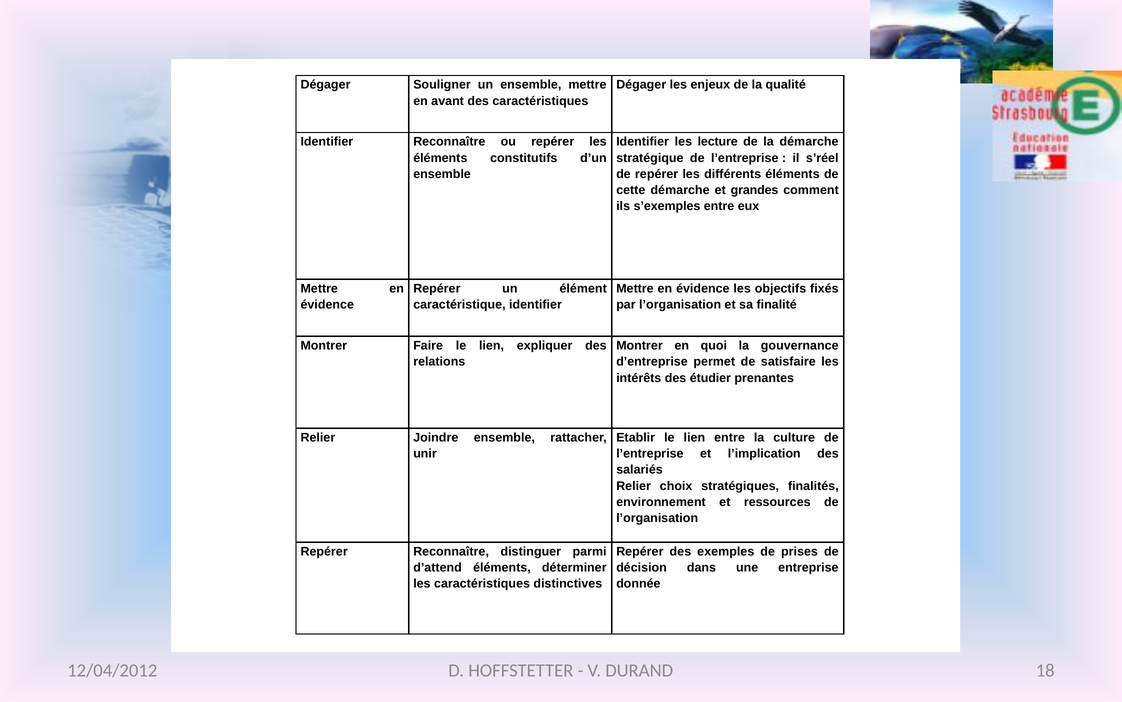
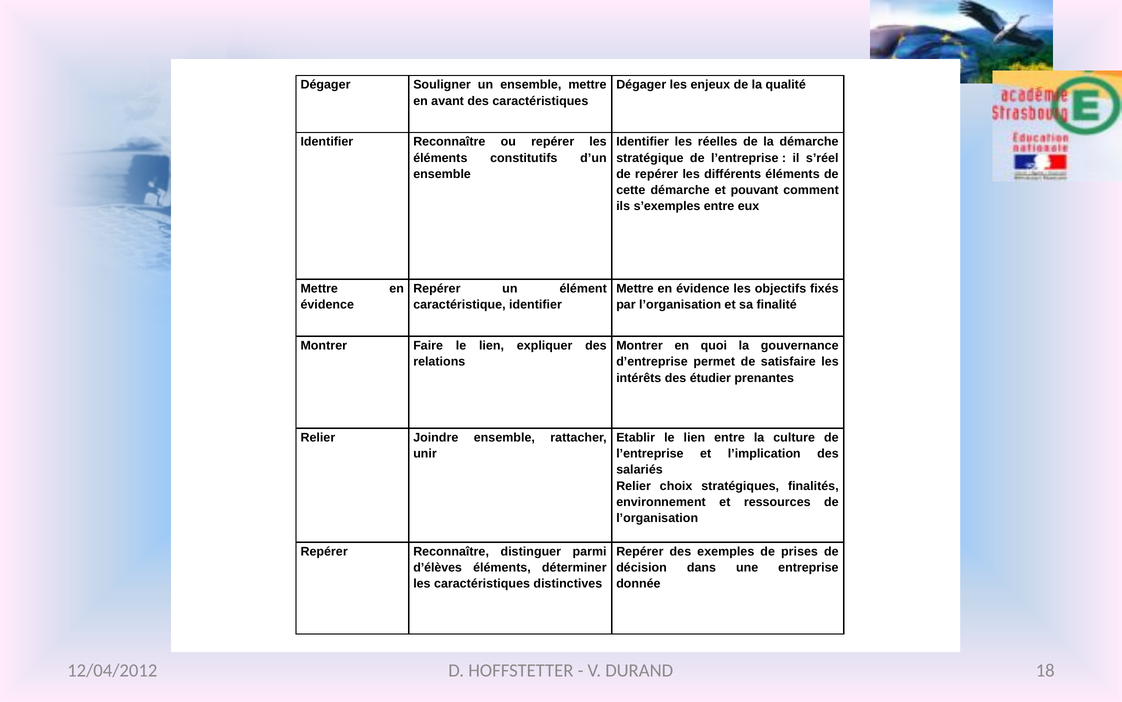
lecture: lecture -> réelles (718, 142)
grandes: grandes -> pouvant (755, 190)
d’attend: d’attend -> d’élèves (438, 567)
